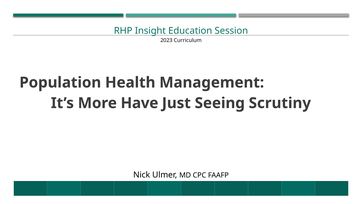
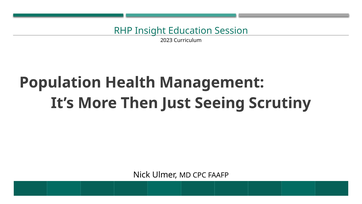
Have: Have -> Then (139, 103)
